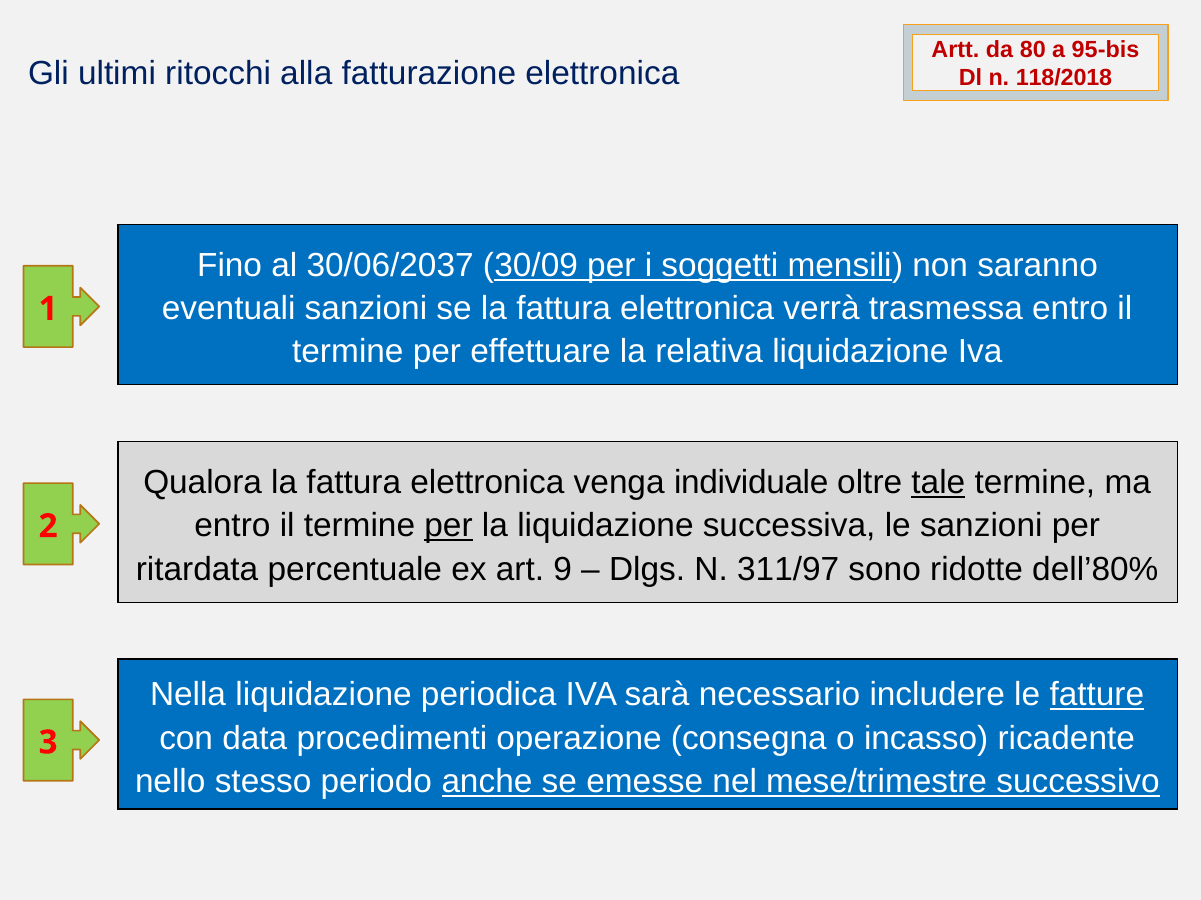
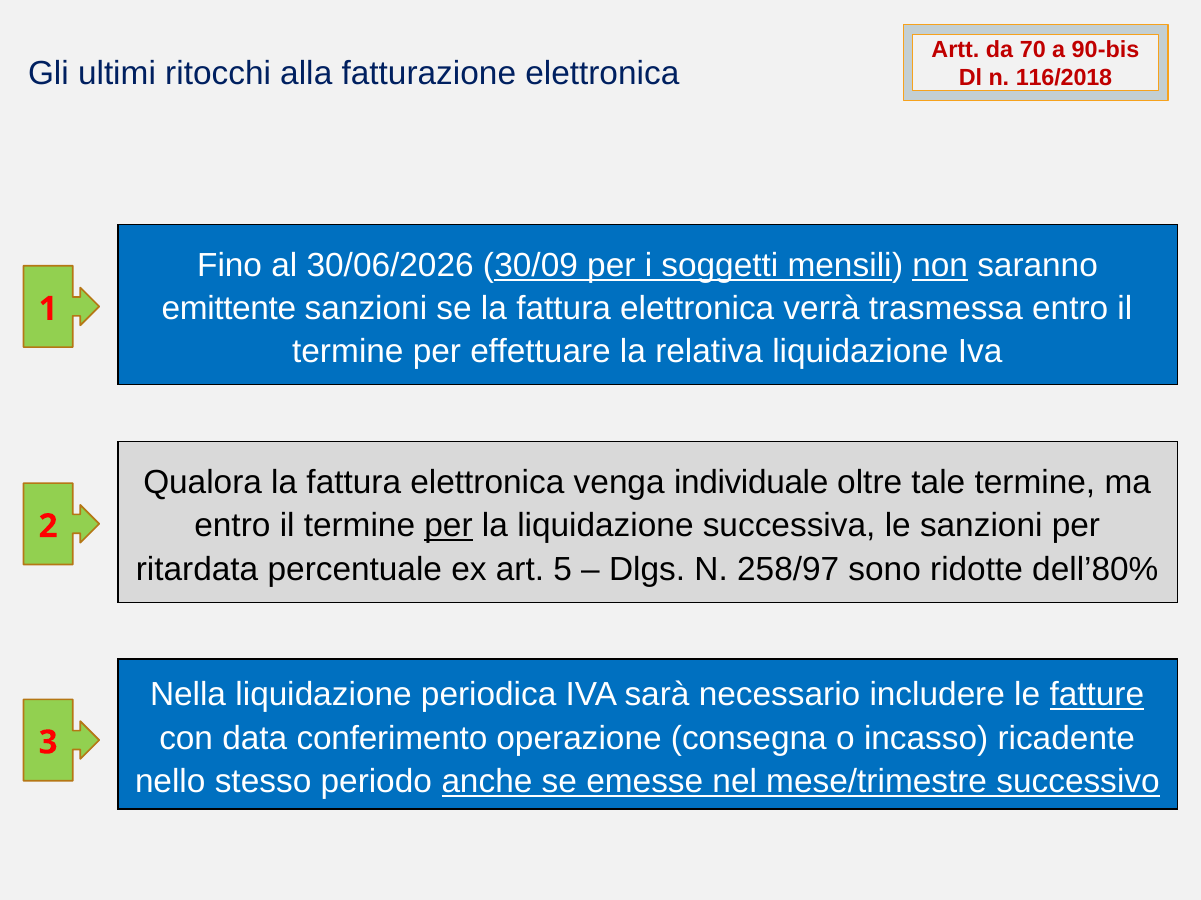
80: 80 -> 70 (1033, 50)
95-bis: 95-bis -> 90-bis (1106, 50)
118/2018: 118/2018 -> 116/2018 (1064, 78)
30/06/2037: 30/06/2037 -> 30/06/2026 (390, 265)
non underline: none -> present (940, 265)
eventuali: eventuali -> emittente (229, 309)
tale underline: present -> none (938, 483)
9: 9 -> 5 (563, 570)
311/97: 311/97 -> 258/97 (788, 570)
procedimenti: procedimenti -> conferimento (392, 739)
